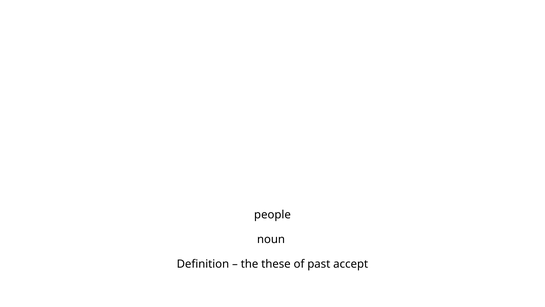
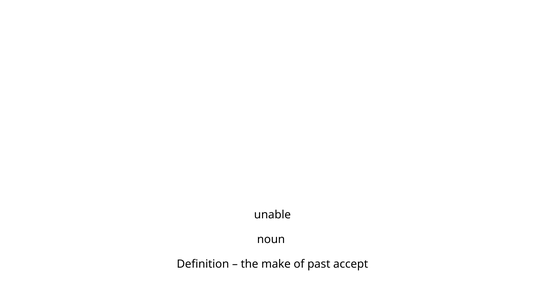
people: people -> unable (272, 215)
these: these -> make (276, 264)
